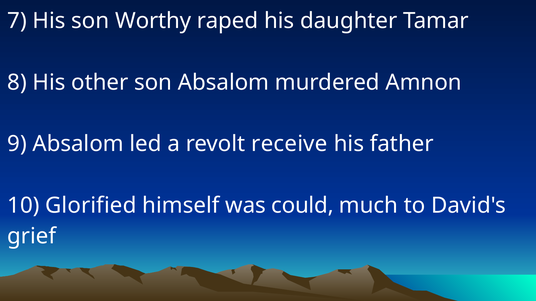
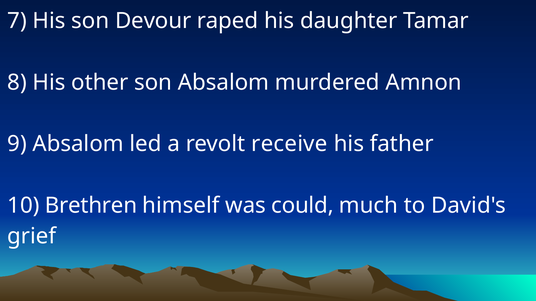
Worthy: Worthy -> Devour (153, 21)
Glorified: Glorified -> Brethren (91, 206)
